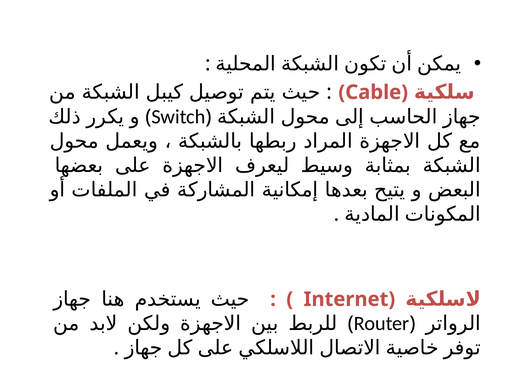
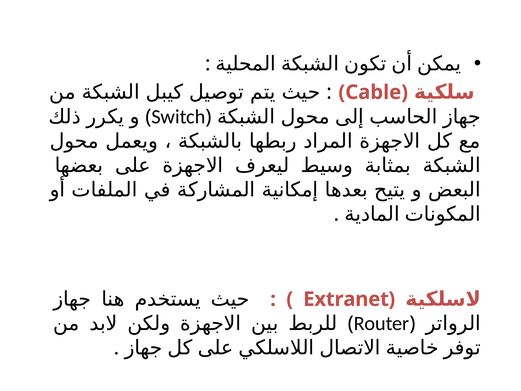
Internet: Internet -> Extranet (346, 299)
